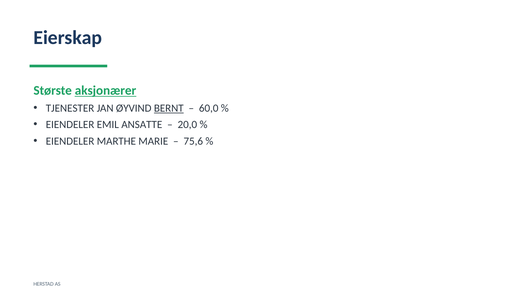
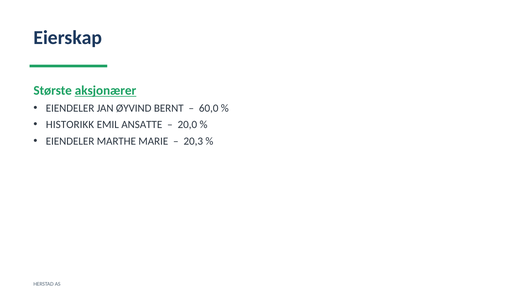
TJENESTER: TJENESTER -> EIENDELER (70, 108)
BERNT underline: present -> none (169, 108)
EIENDELER: EIENDELER -> HISTORIKK (70, 125)
75,6: 75,6 -> 20,3 (193, 141)
